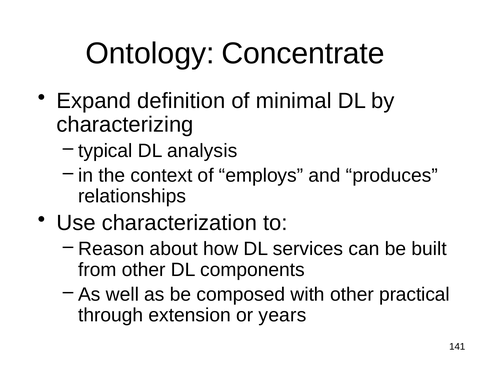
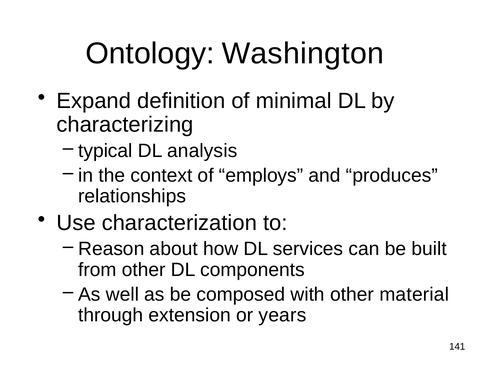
Concentrate: Concentrate -> Washington (303, 54)
practical: practical -> material (414, 295)
